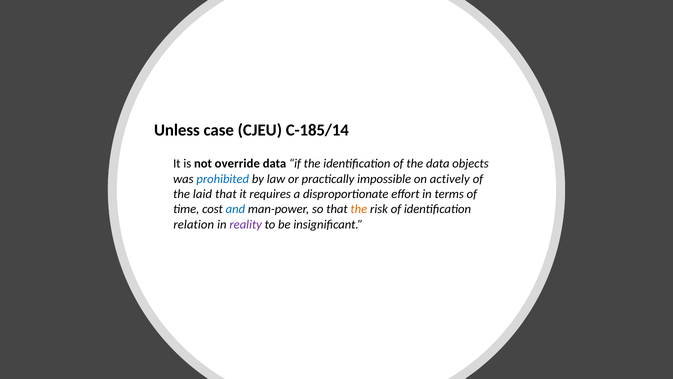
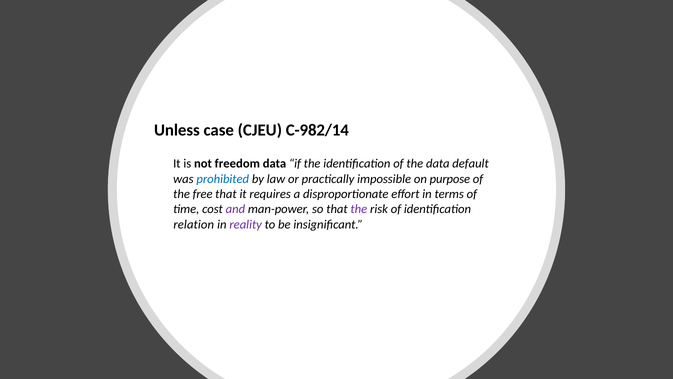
C-185/14: C-185/14 -> C-982/14 (317, 130)
override: override -> freedom (237, 164)
objects: objects -> default (471, 164)
actively: actively -> purpose (450, 179)
laid: laid -> free (203, 194)
and colour: blue -> purple (235, 209)
the colour: orange -> purple (359, 209)
